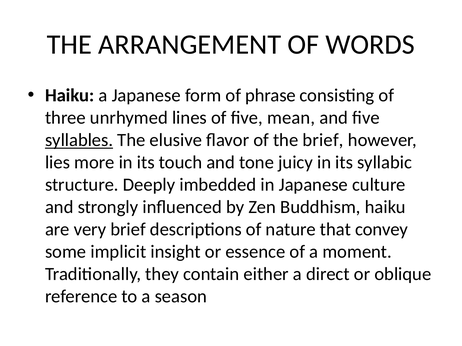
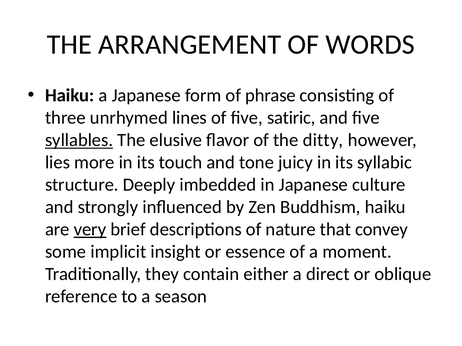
mean: mean -> satiric (291, 118)
the brief: brief -> ditty (323, 140)
very underline: none -> present (90, 230)
